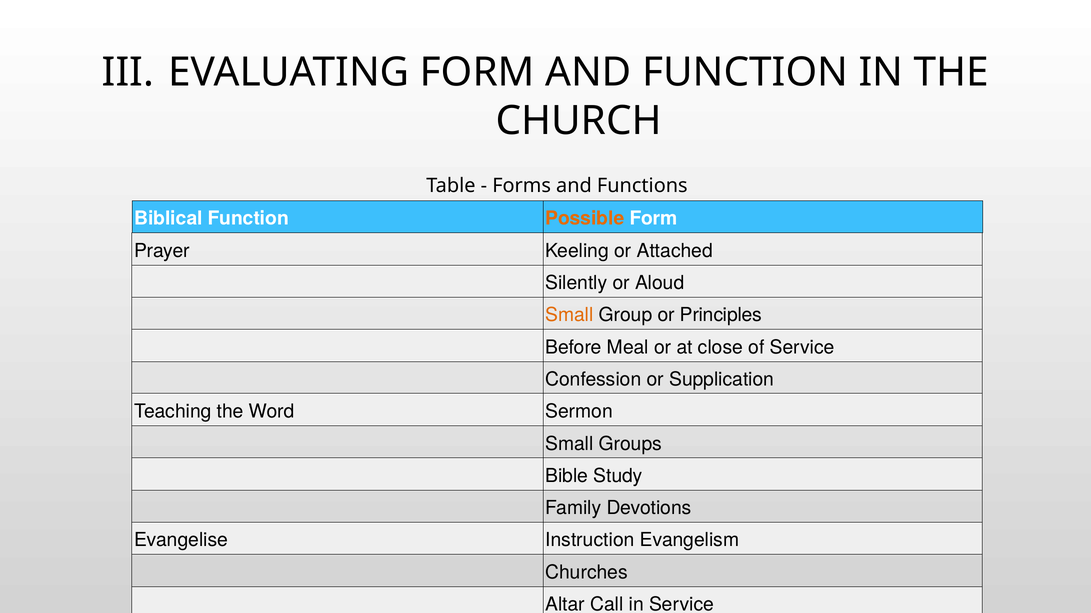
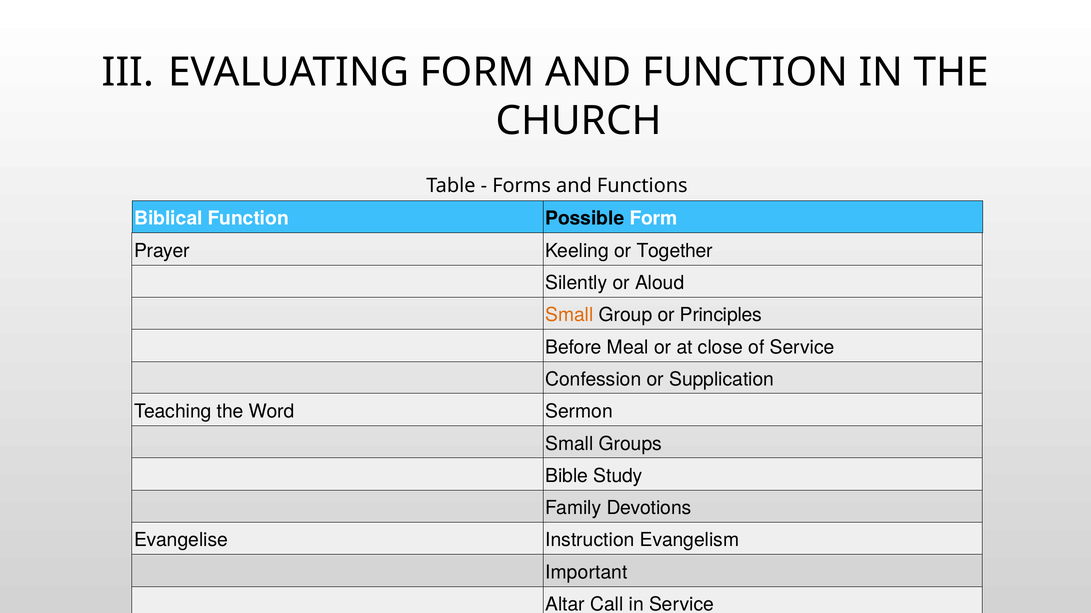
Possible colour: orange -> black (585, 218)
Attached: Attached -> Together (675, 251)
Churches: Churches -> Important (586, 573)
